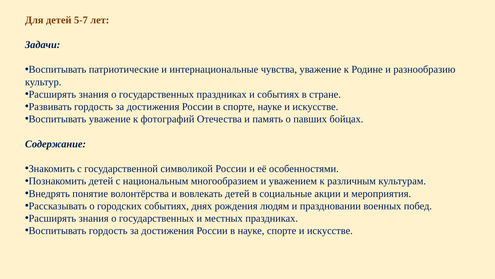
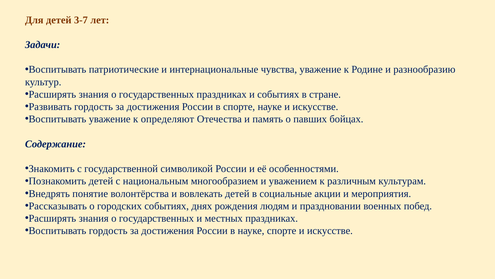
5-7: 5-7 -> 3-7 (81, 20)
фотографий: фотографий -> определяют (168, 119)
